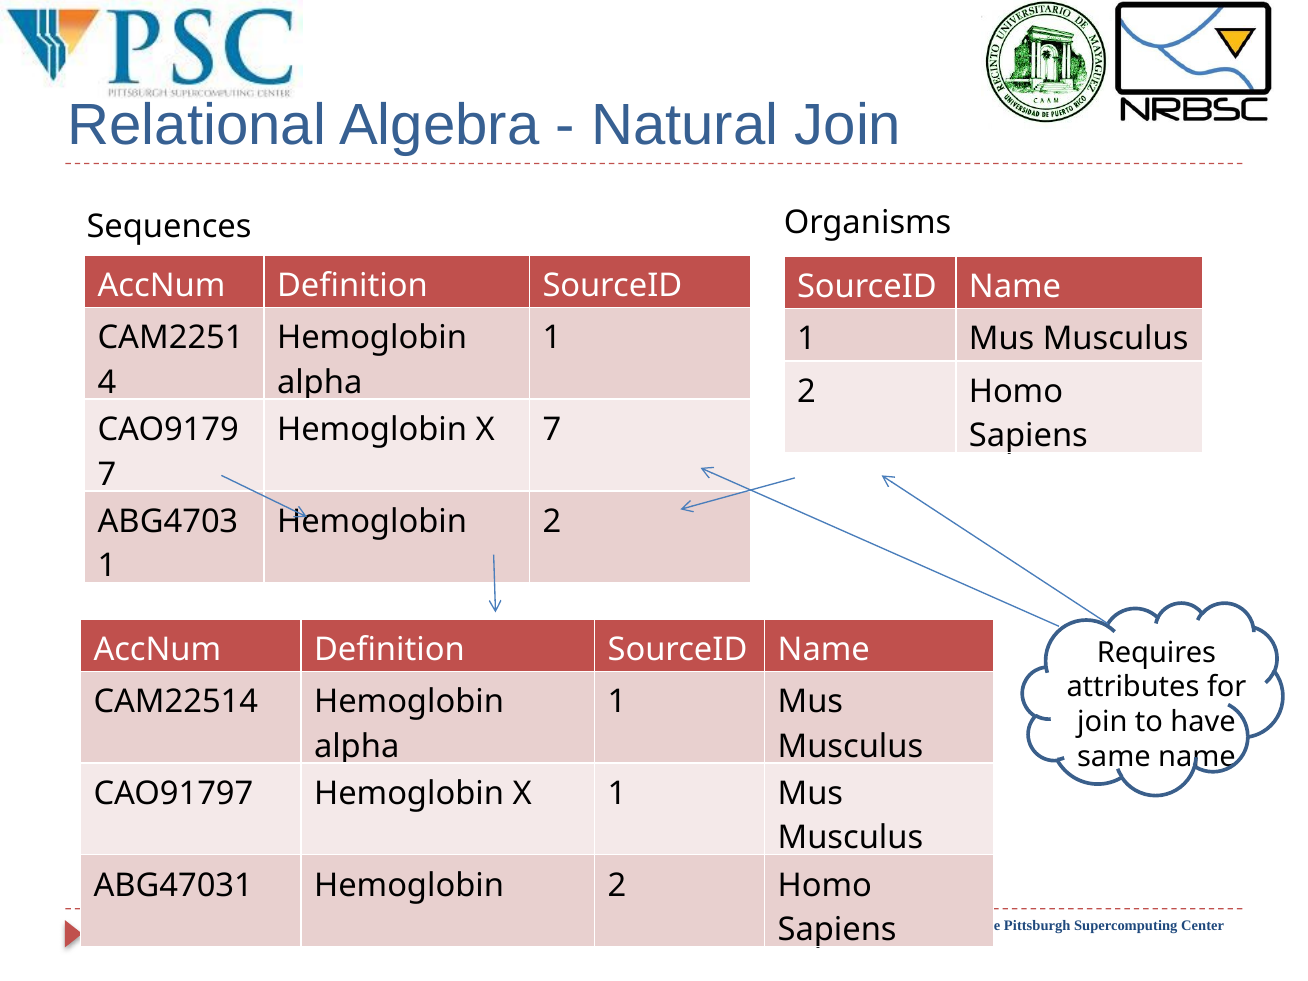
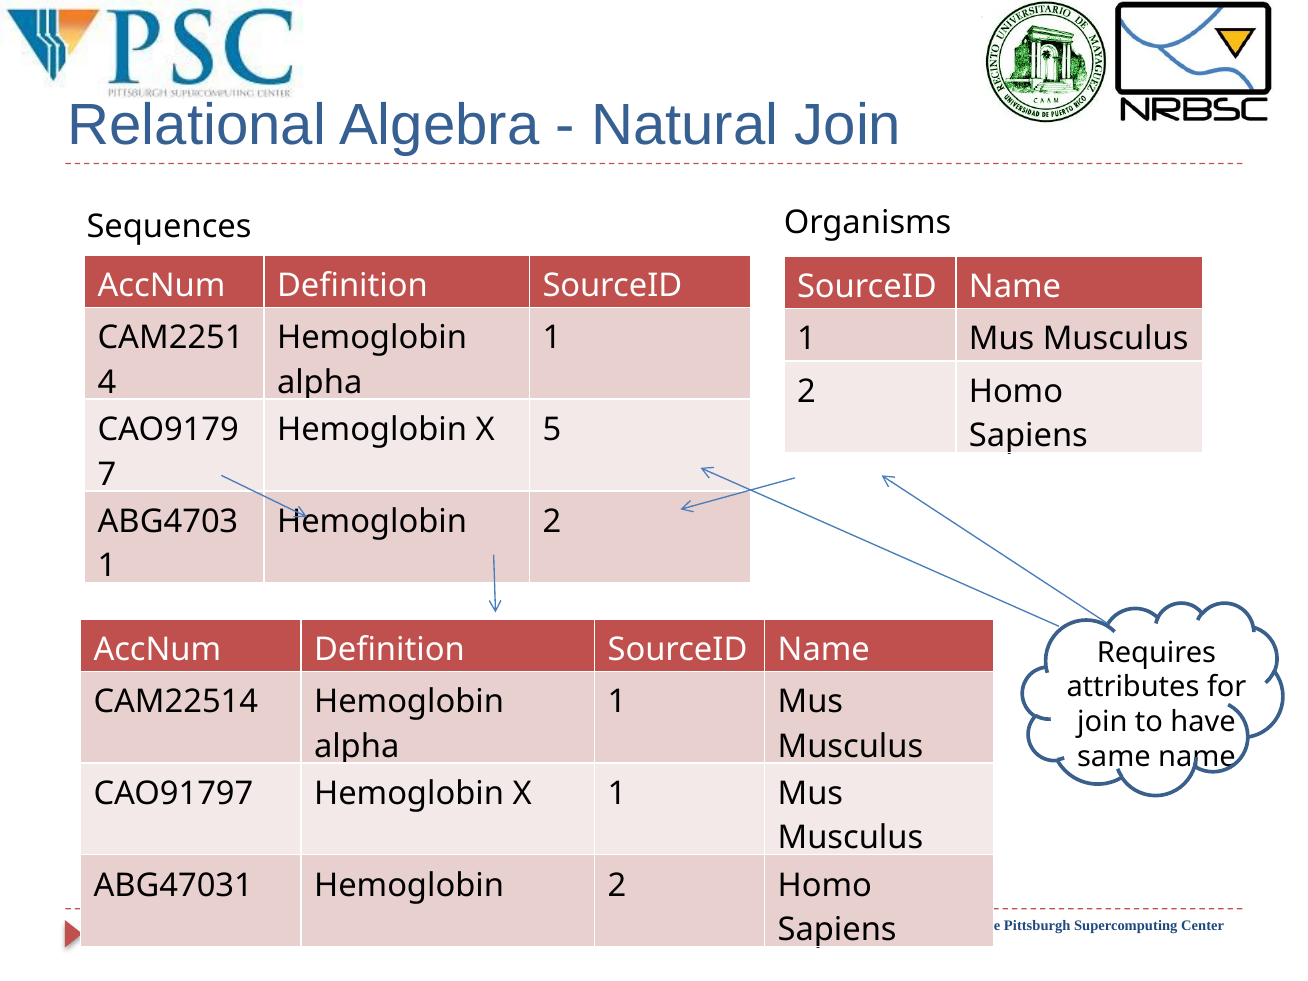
X 7: 7 -> 5 (552, 430)
